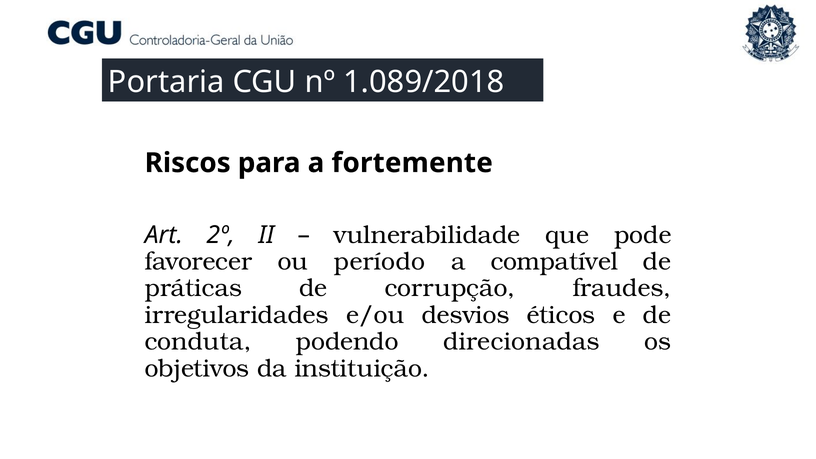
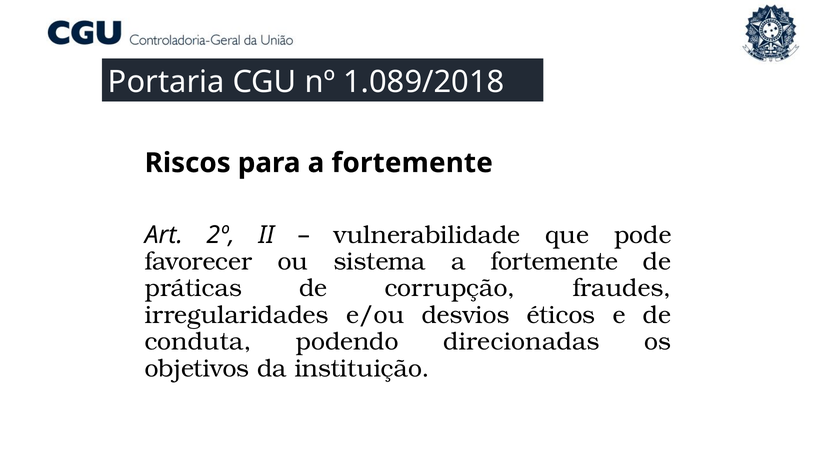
período: período -> sistema (380, 262)
compatível: compatível -> fortemente (554, 262)
